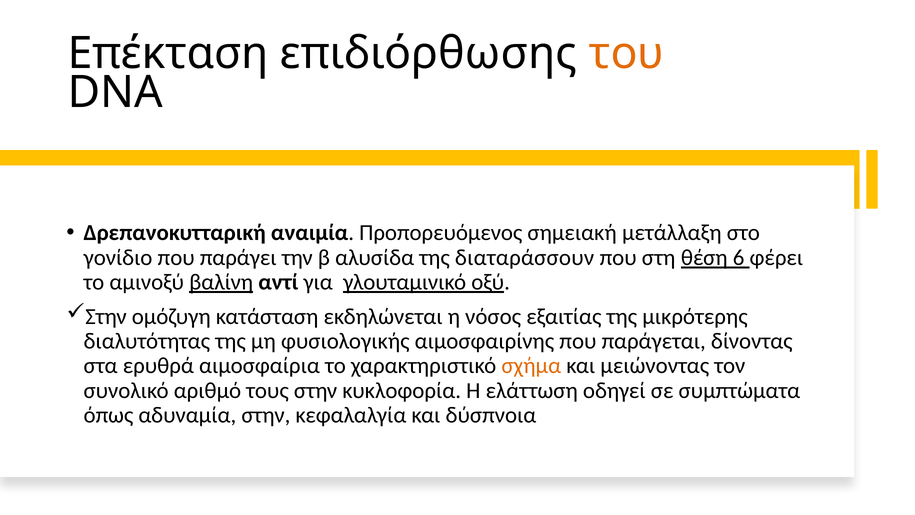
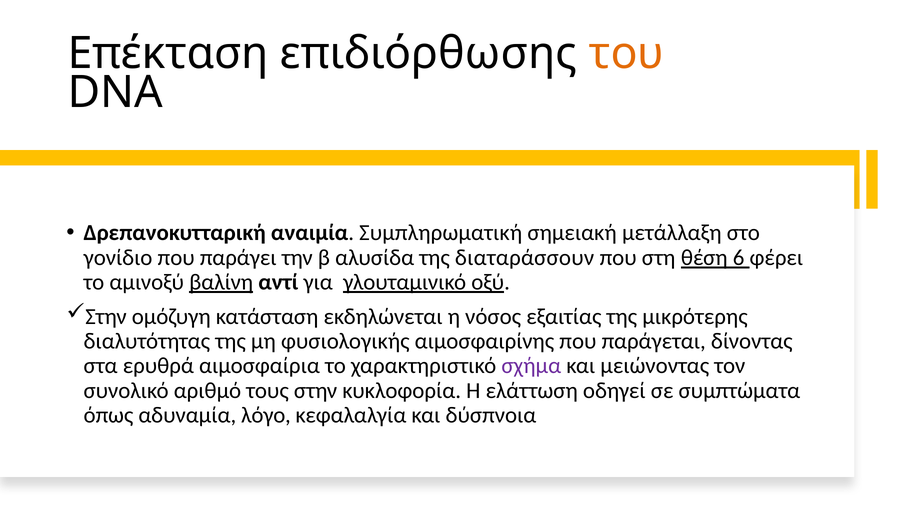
Προπορευόμενος: Προπορευόμενος -> Συμπληρωματική (441, 233)
σχήμα colour: orange -> purple (531, 366)
αδυναμία στην: στην -> λόγο (266, 415)
